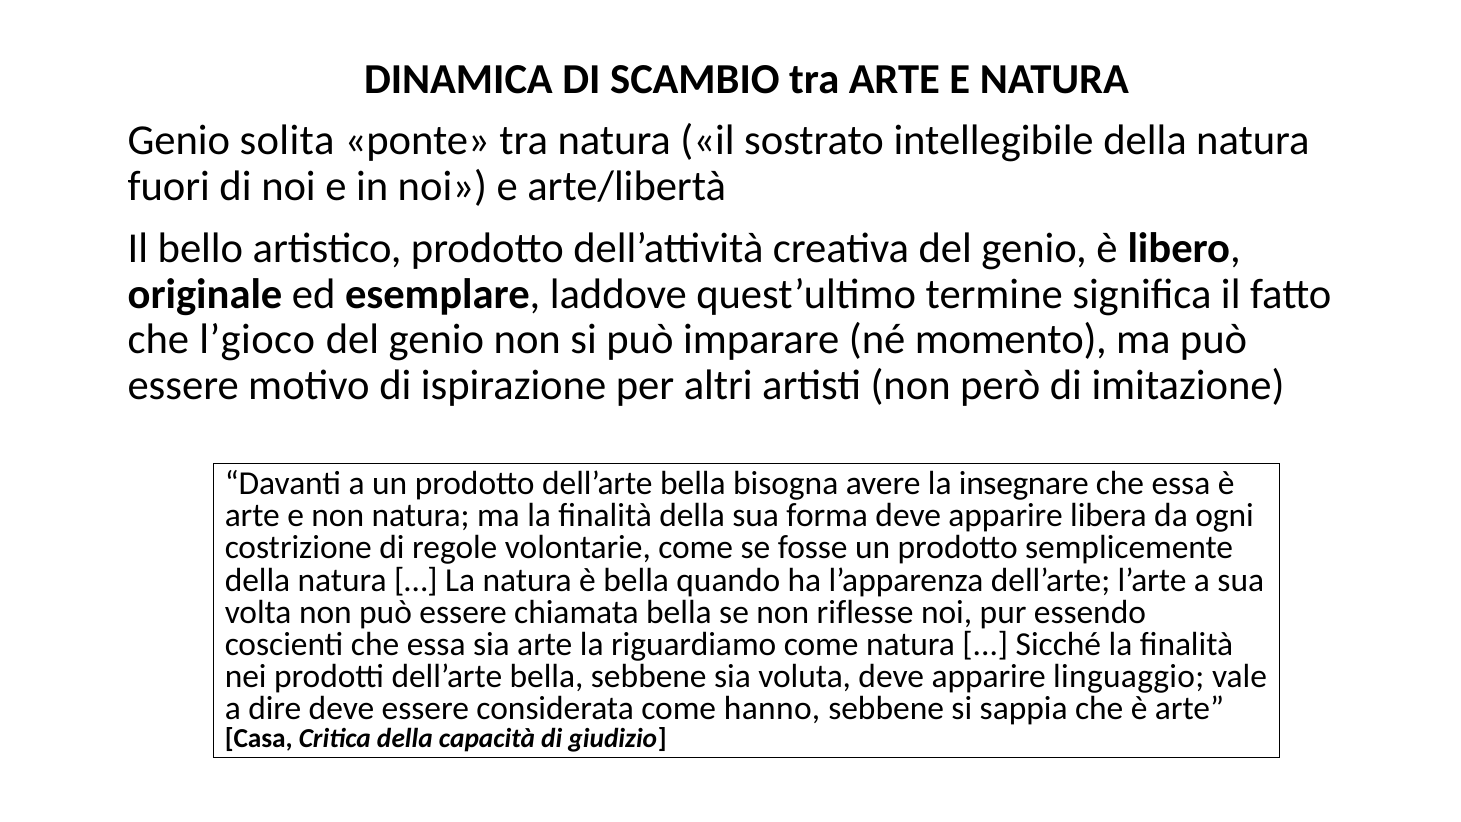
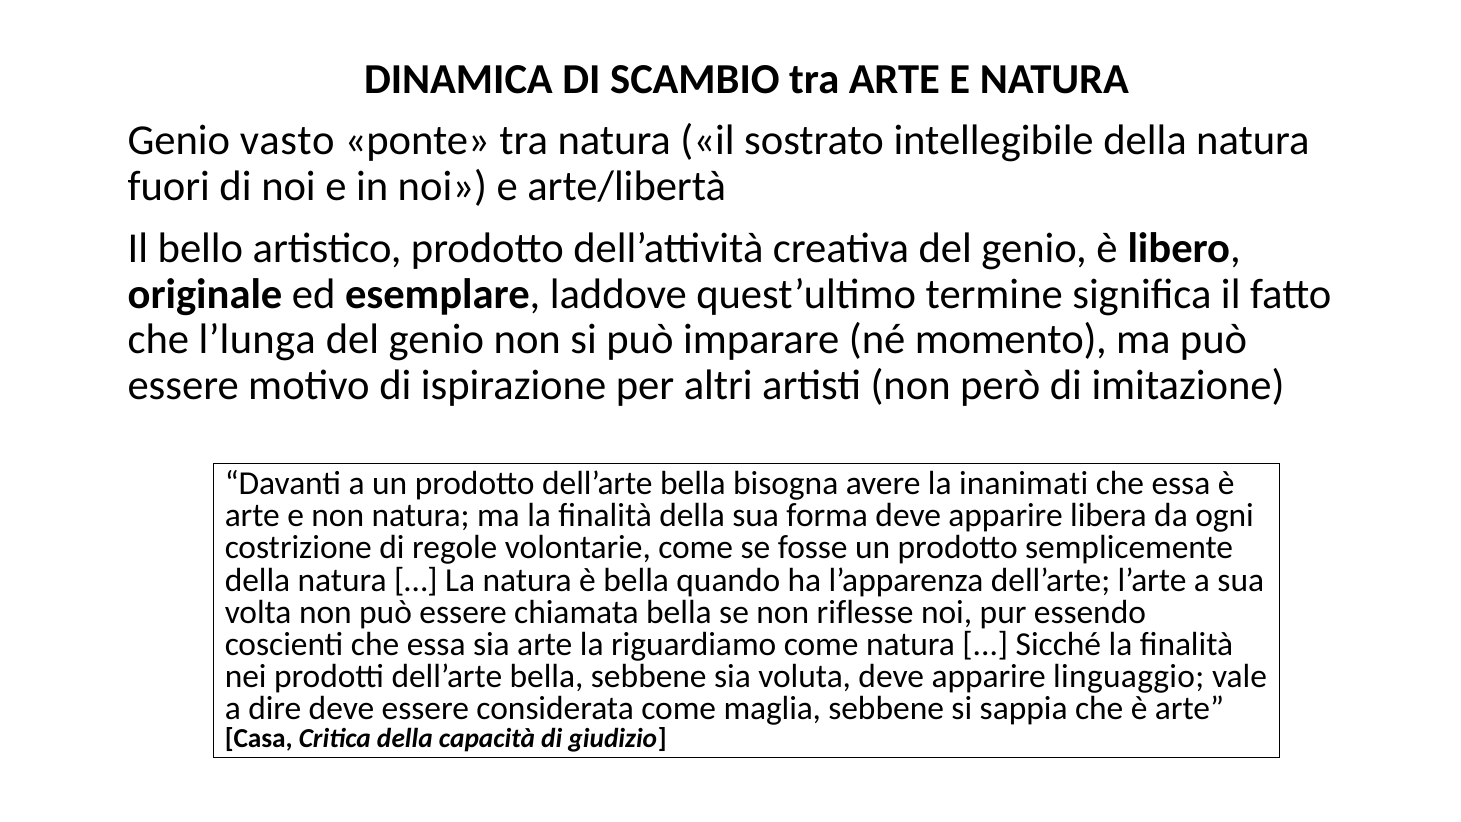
solita: solita -> vasto (287, 141)
l’gioco: l’gioco -> l’lunga (257, 340)
insegnare: insegnare -> inanimati (1024, 483)
hanno: hanno -> maglia (772, 708)
